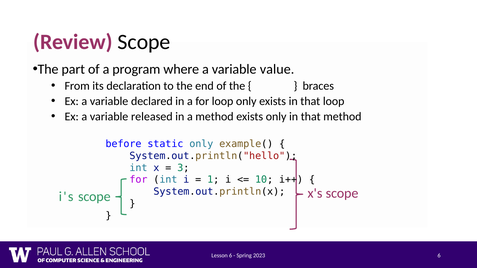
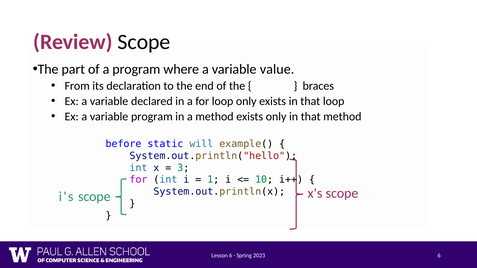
variable released: released -> program (152, 117)
static only: only -> will (201, 144)
